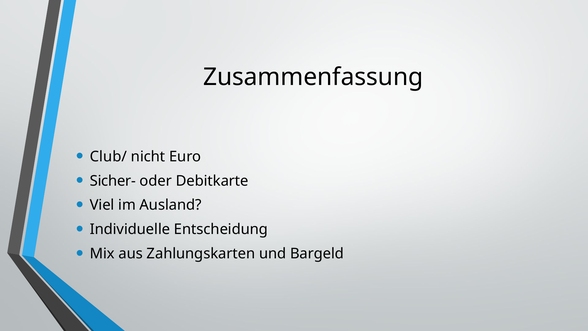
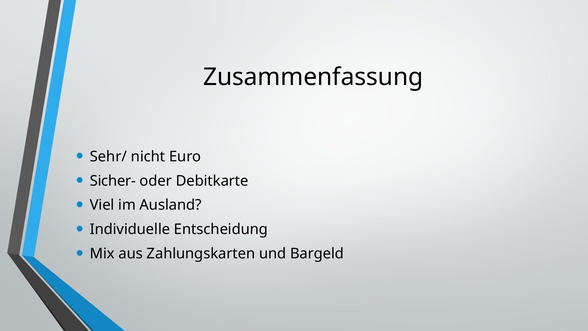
Club/: Club/ -> Sehr/ (108, 156)
